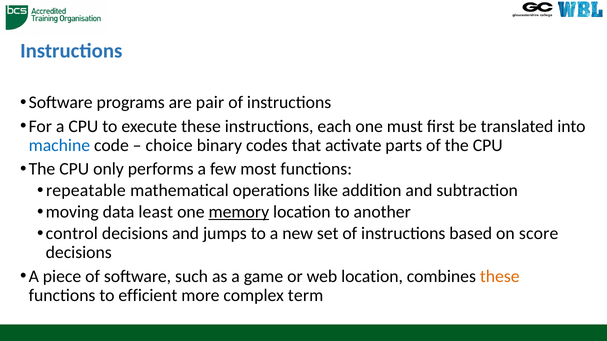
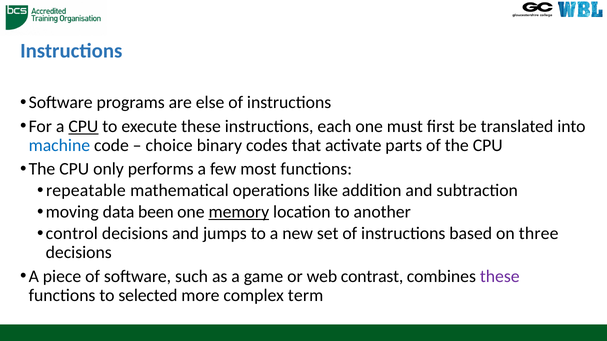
pair: pair -> else (210, 103)
CPU underline: none -> present (83, 126)
least: least -> been (156, 212)
score: score -> three (539, 234)
web location: location -> contrast (372, 277)
these colour: orange -> purple (500, 277)
efficient: efficient -> selected (148, 296)
